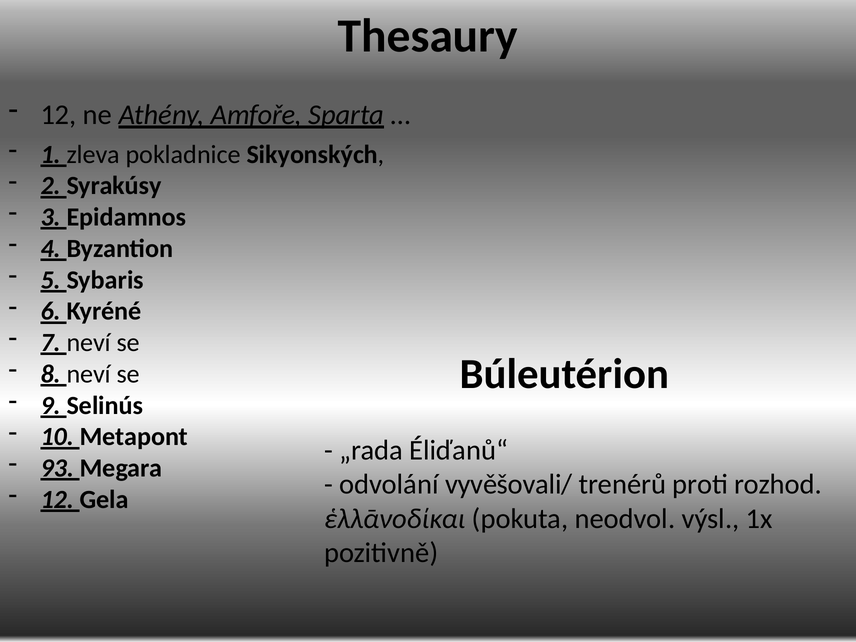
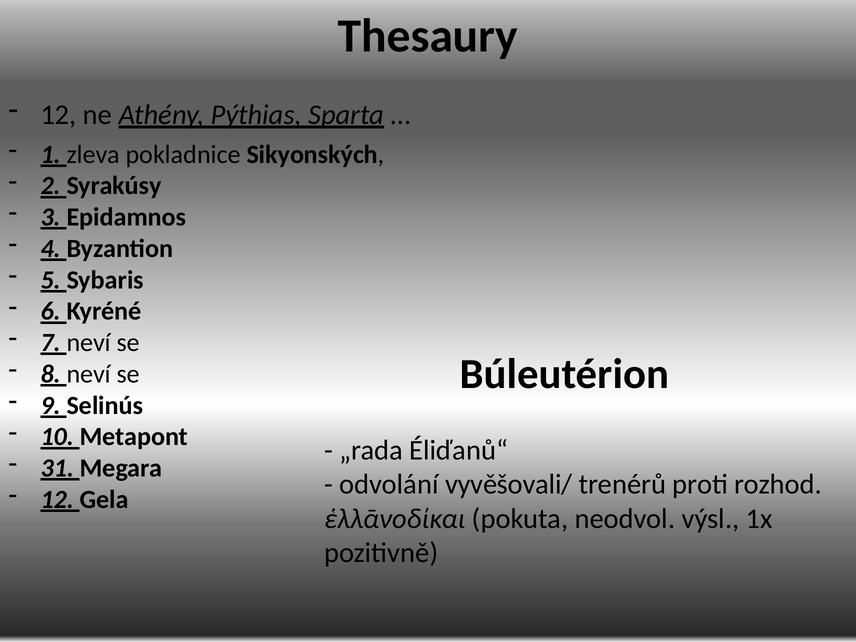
Amfoře: Amfoře -> Pýthias (256, 115)
93: 93 -> 31 (57, 468)
